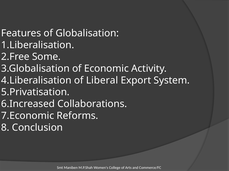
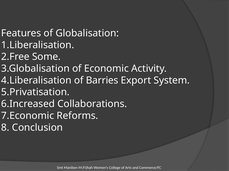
Liberal: Liberal -> Barries (102, 81)
